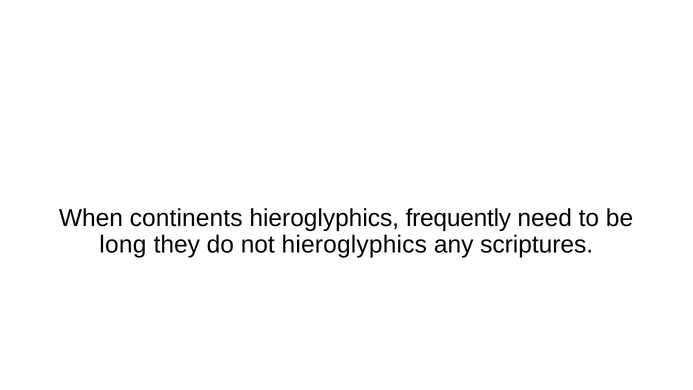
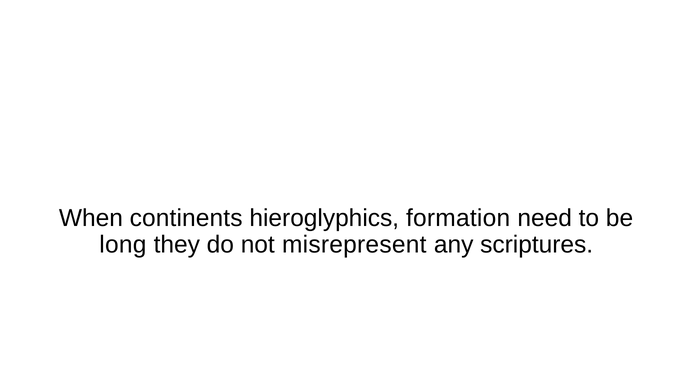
frequently: frequently -> formation (458, 218)
not hieroglyphics: hieroglyphics -> misrepresent (354, 245)
